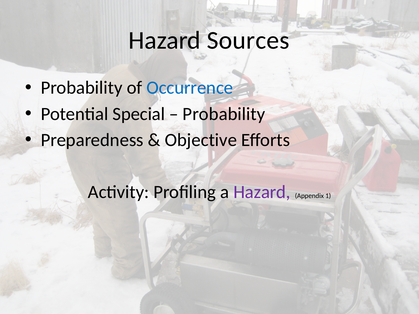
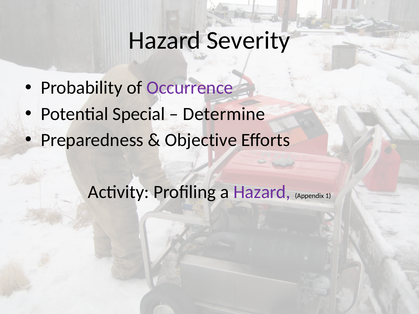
Sources: Sources -> Severity (248, 41)
Occurrence colour: blue -> purple (190, 88)
Probability: Probability -> Determine (224, 114)
